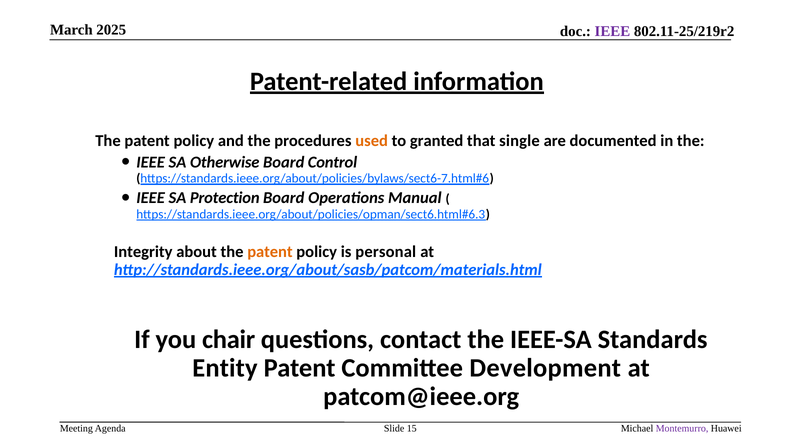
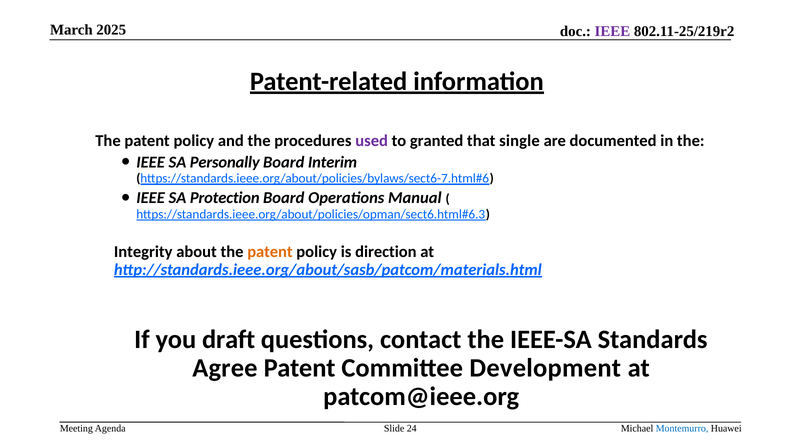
used colour: orange -> purple (372, 141)
Otherwise: Otherwise -> Personally (225, 162)
Control: Control -> Interim (333, 162)
personal: personal -> direction (386, 251)
chair: chair -> draft (229, 339)
Entity: Entity -> Agree (225, 368)
15: 15 -> 24 (412, 428)
Montemurro colour: purple -> blue (682, 428)
